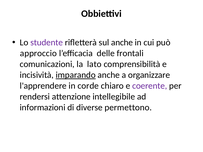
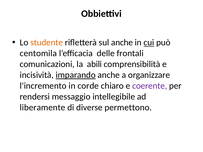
studente colour: purple -> orange (47, 43)
cui underline: none -> present (149, 43)
approccio: approccio -> centomila (38, 53)
lato: lato -> abili (94, 64)
l'apprendere: l'apprendere -> l'incremento (43, 86)
attenzione: attenzione -> messaggio (71, 97)
informazioni: informazioni -> liberamente (43, 108)
